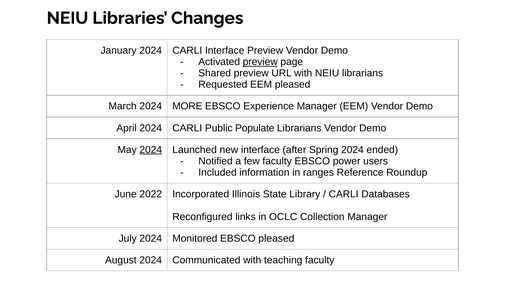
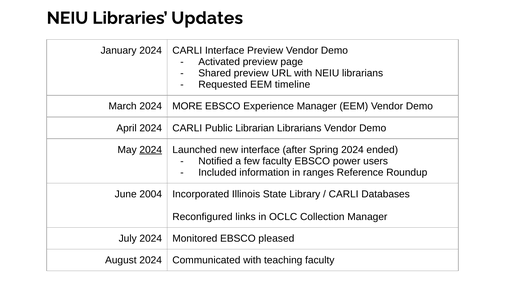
Changes: Changes -> Updates (207, 18)
preview underline: present -> none (260, 62)
EEM pleased: pleased -> timeline (293, 85)
Populate: Populate -> Librarian (255, 128)
2022: 2022 -> 2004 (151, 194)
